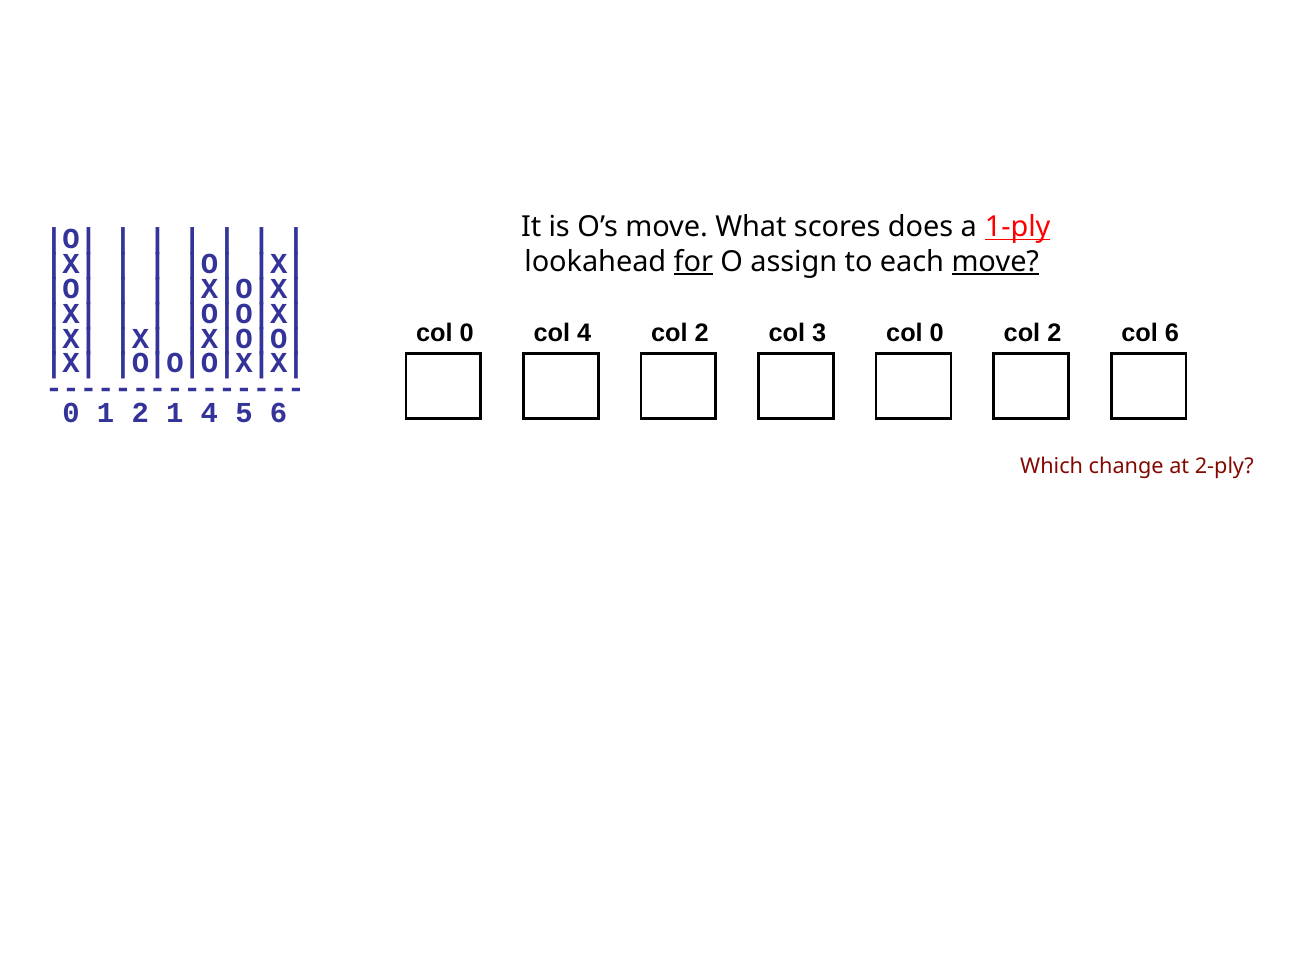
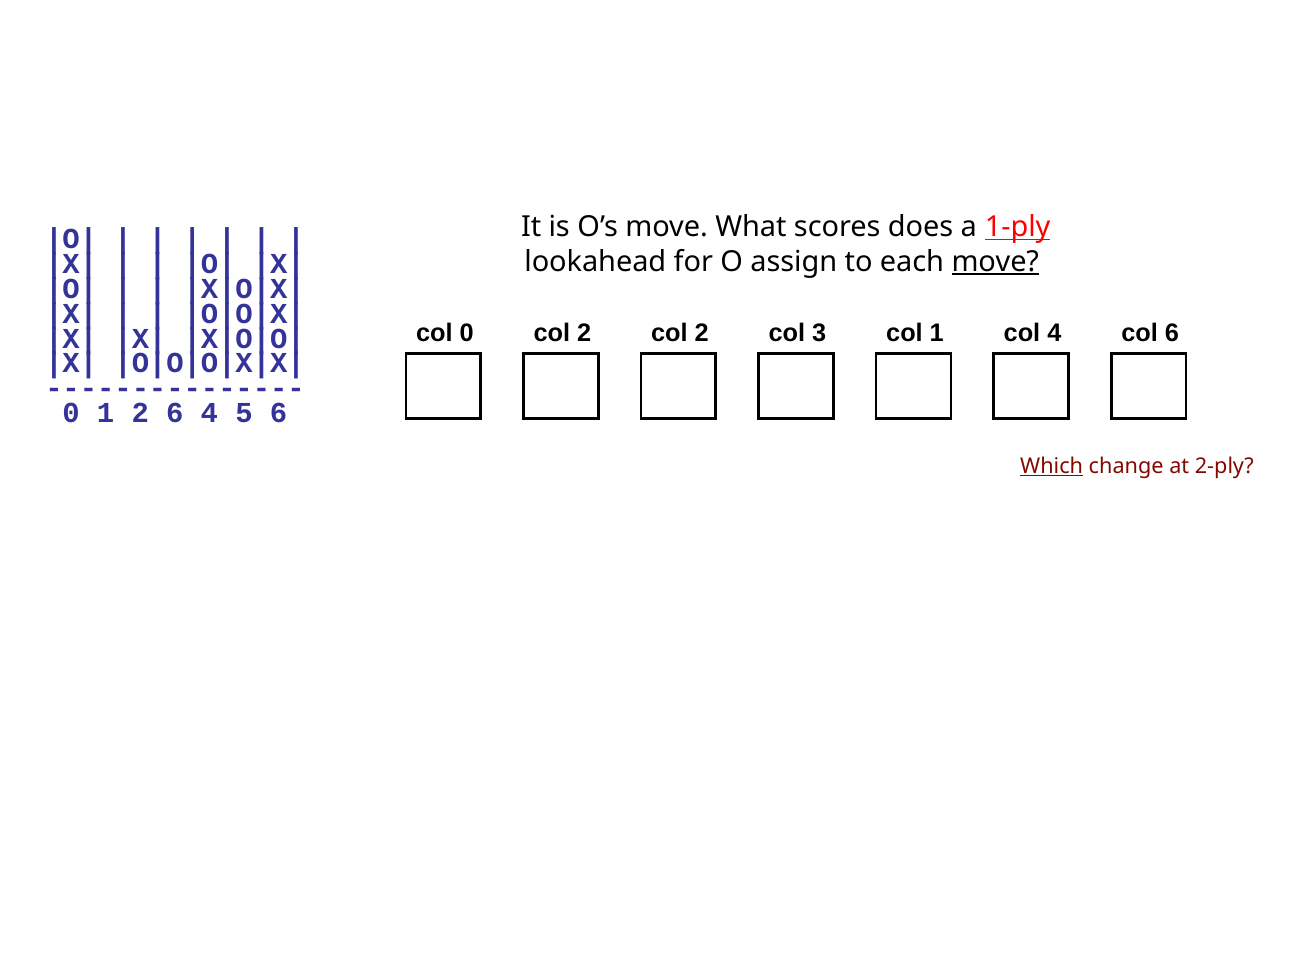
for underline: present -> none (693, 262)
0 col 4: 4 -> 2 (584, 333)
3 col 0: 0 -> 1 (937, 333)
2: 2 -> 4 (1054, 333)
2 1: 1 -> 6 (175, 413)
Which underline: none -> present (1052, 466)
